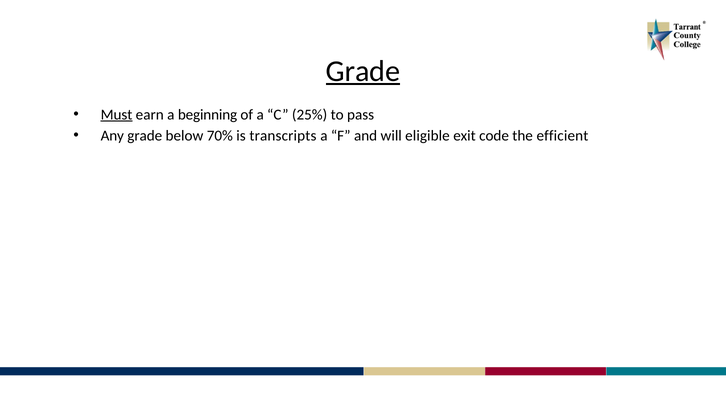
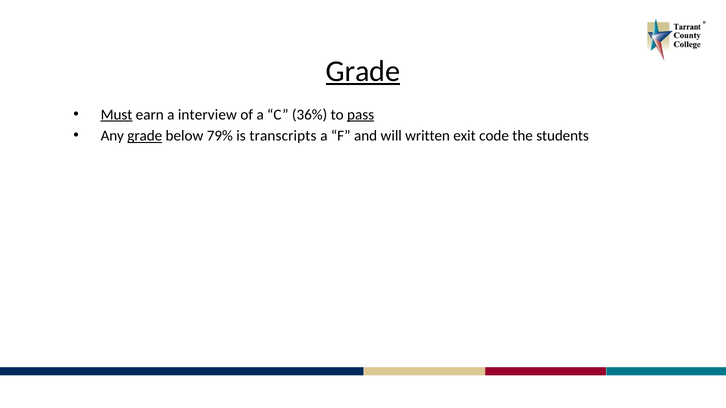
beginning: beginning -> interview (207, 115)
25%: 25% -> 36% (310, 115)
pass underline: none -> present (361, 115)
grade underline: none -> present (145, 136)
70%: 70% -> 79% (220, 136)
eligible: eligible -> written (428, 136)
efficient: efficient -> students (563, 136)
